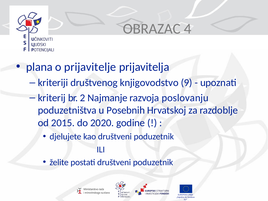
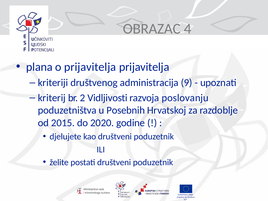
o prijavitelje: prijavitelje -> prijavitelja (90, 67)
knjigovodstvo: knjigovodstvo -> administracija (149, 83)
Najmanje: Najmanje -> Vidljivosti (107, 98)
